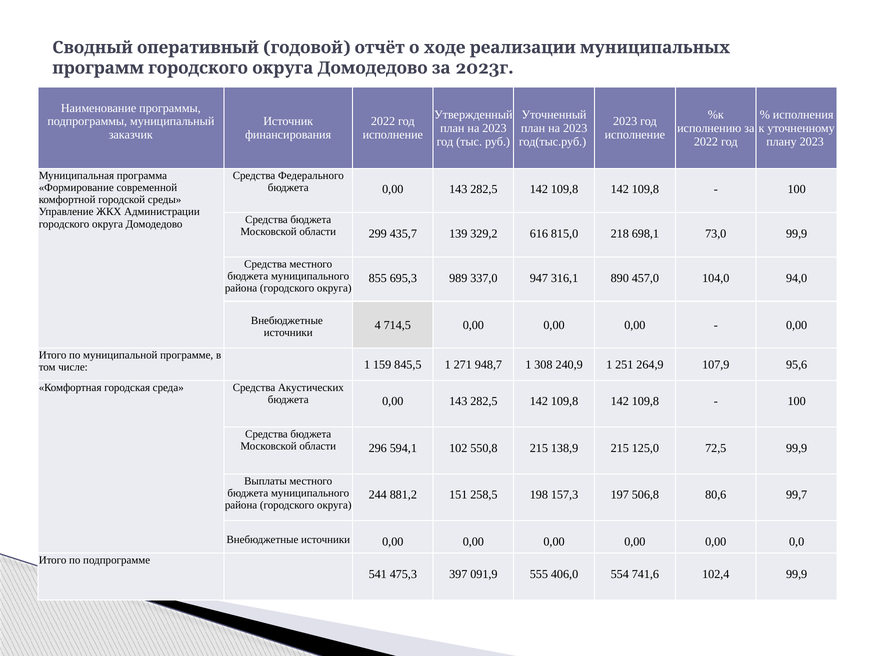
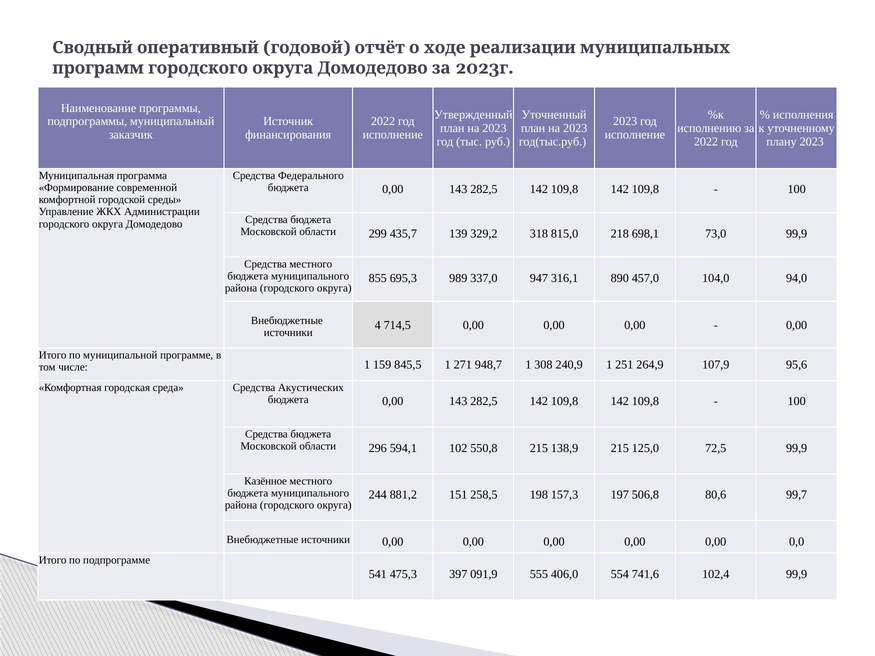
616: 616 -> 318 (539, 234)
Выплаты: Выплаты -> Казённое (266, 481)
